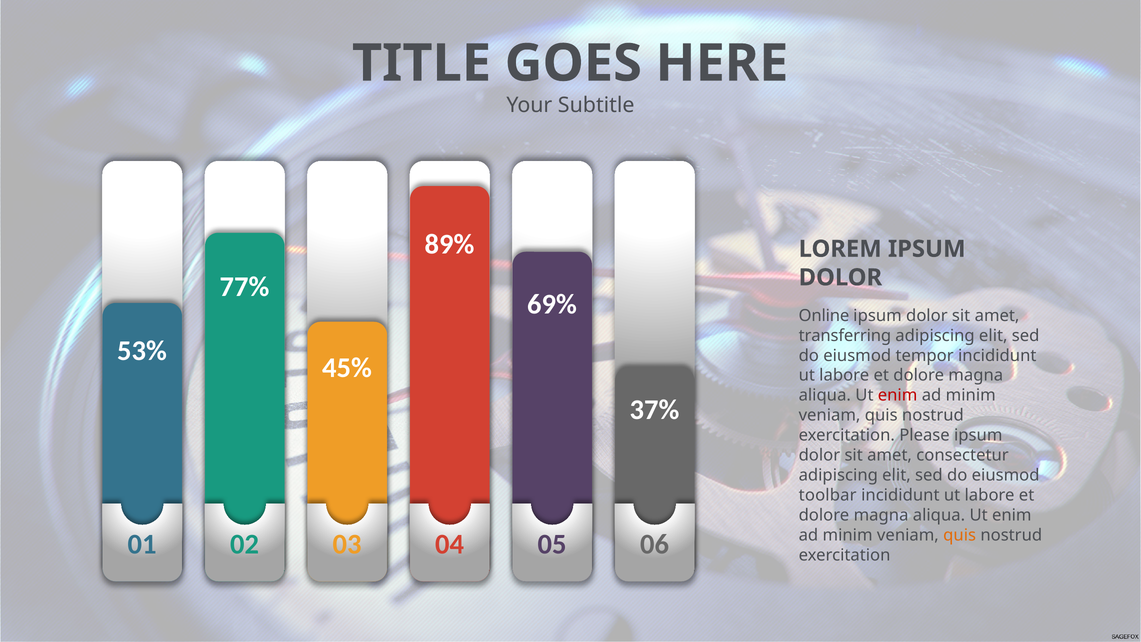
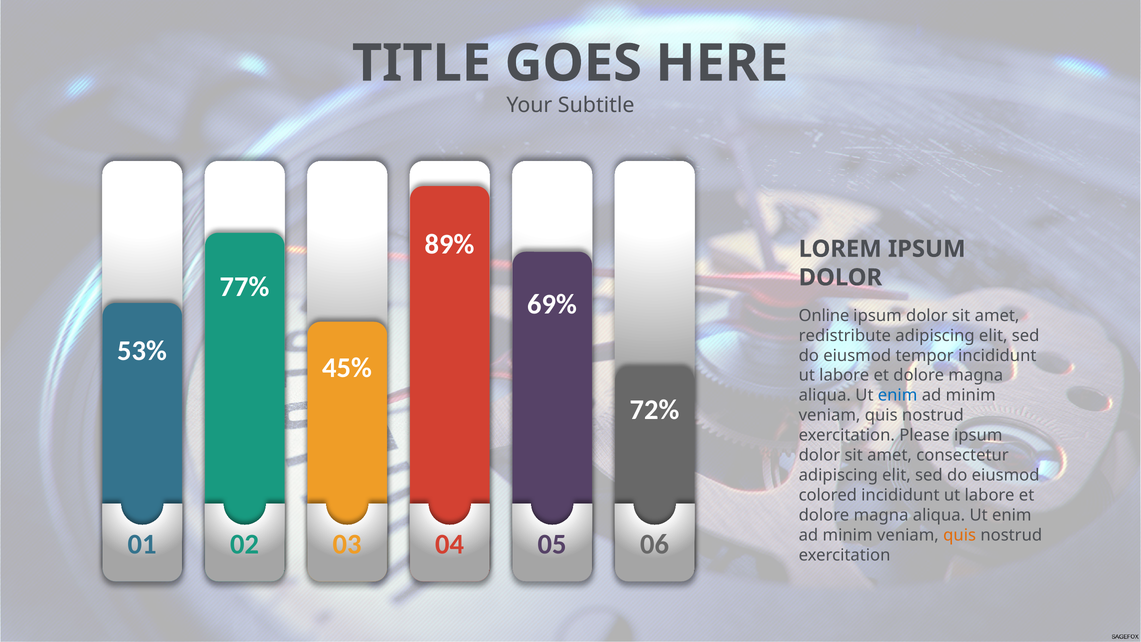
transferring: transferring -> redistribute (845, 335)
enim colour: red -> blue (898, 395)
37%: 37% -> 72% (655, 410)
toolbar: toolbar -> colored (828, 495)
